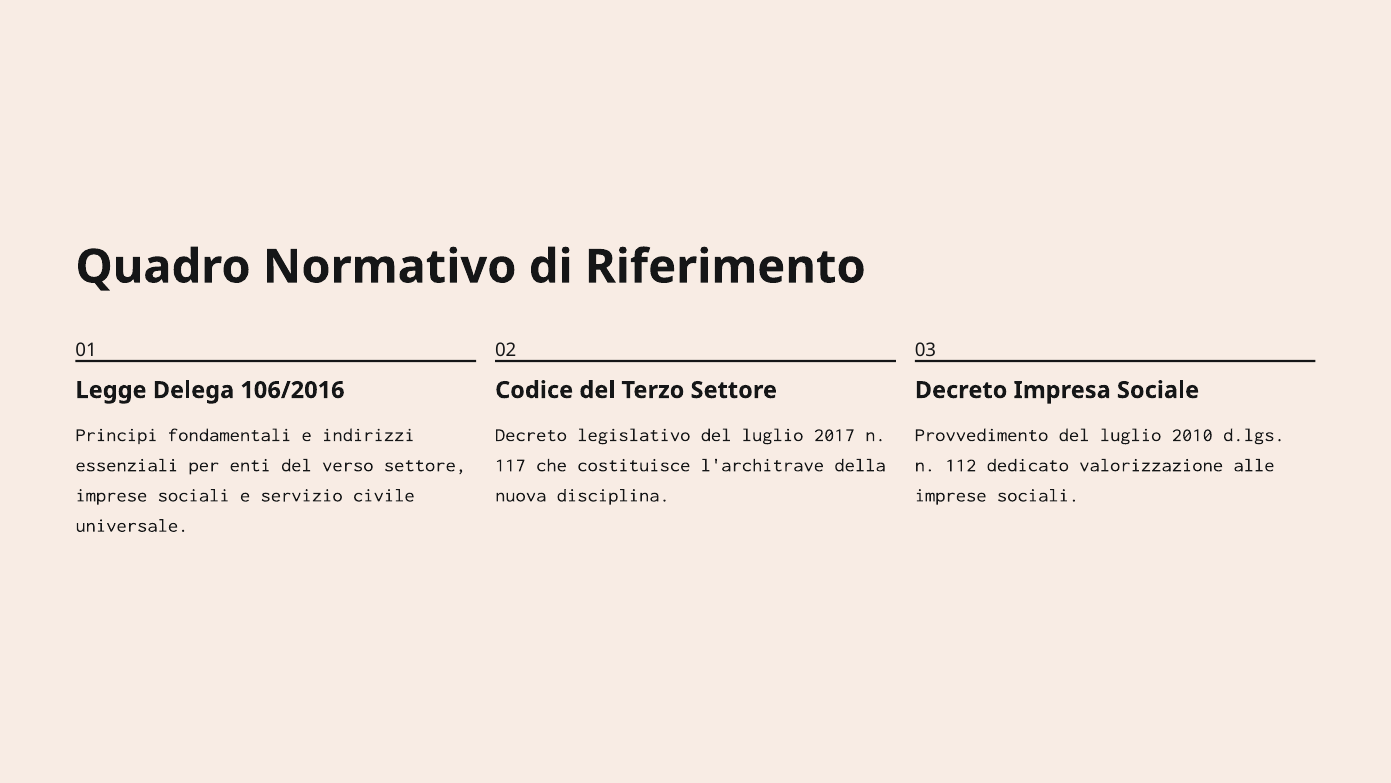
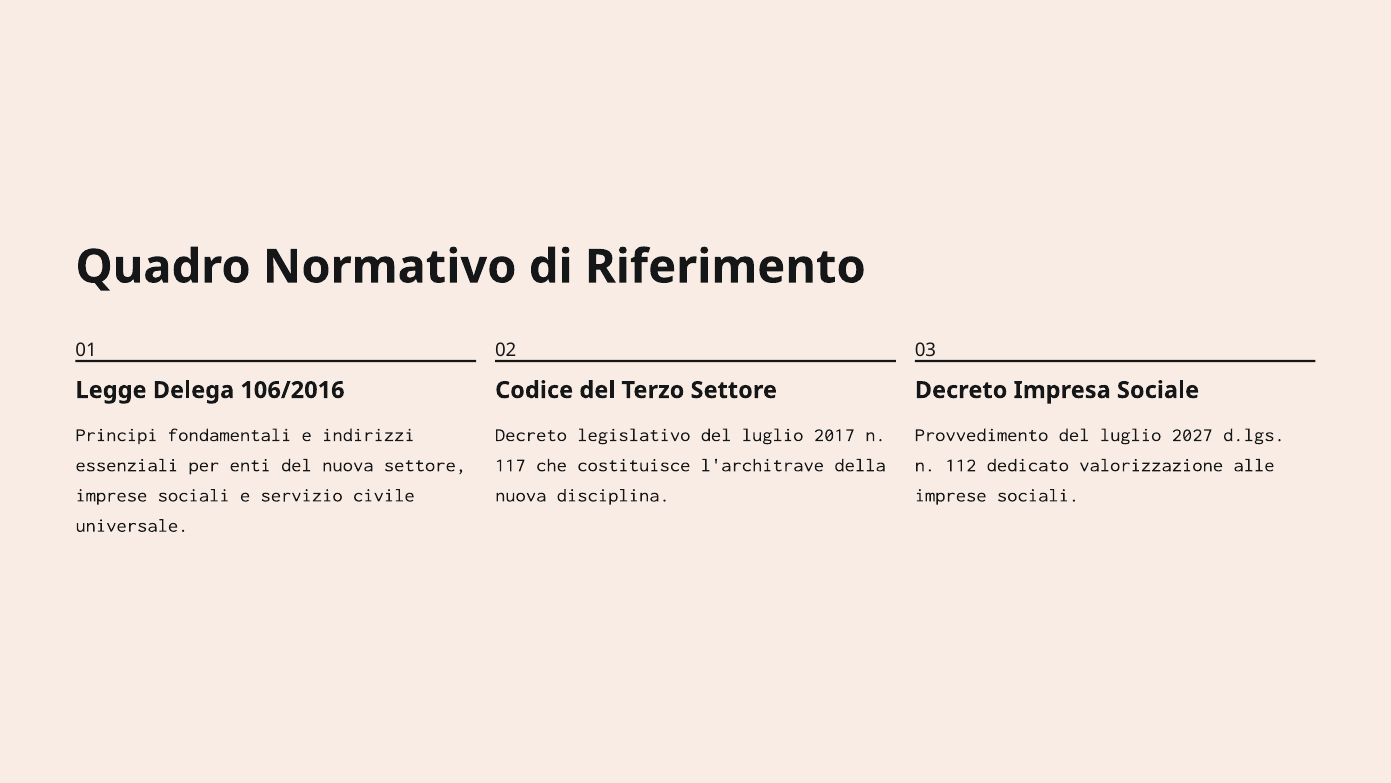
2010: 2010 -> 2027 (1192, 435)
del verso: verso -> nuova (348, 465)
